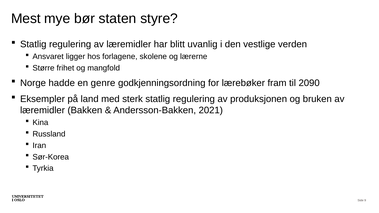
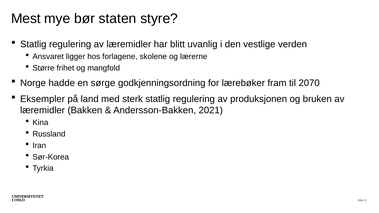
genre: genre -> sørge (103, 83)
2090: 2090 -> 2070 (309, 83)
